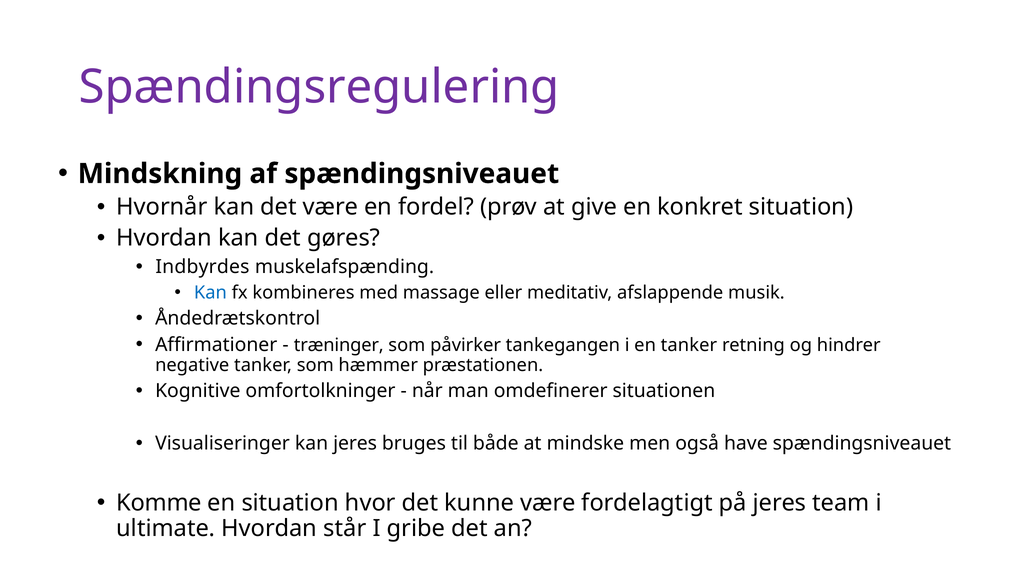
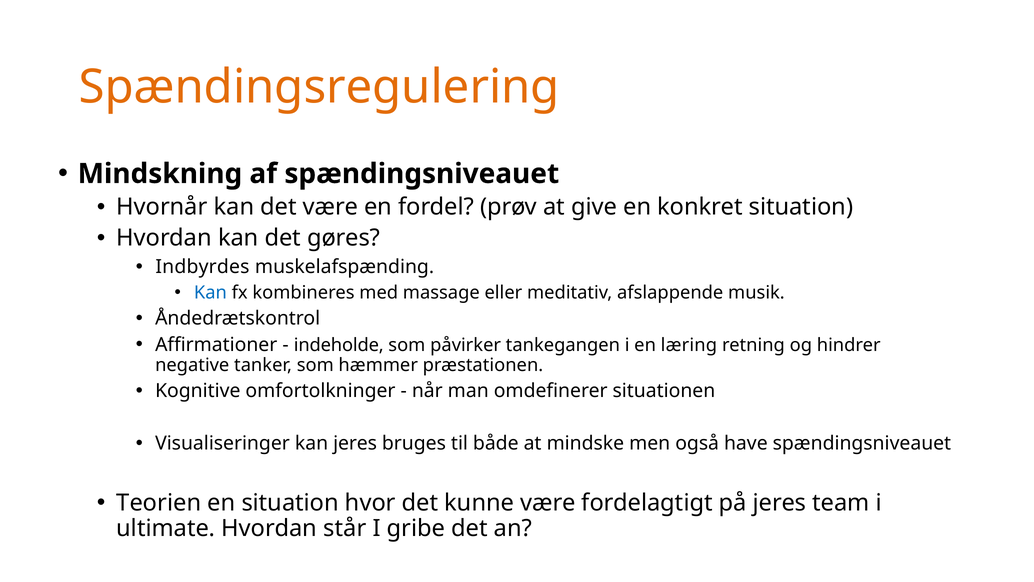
Spændingsregulering colour: purple -> orange (319, 87)
træninger: træninger -> indeholde (339, 345)
en tanker: tanker -> læring (689, 345)
Komme: Komme -> Teorien (159, 503)
